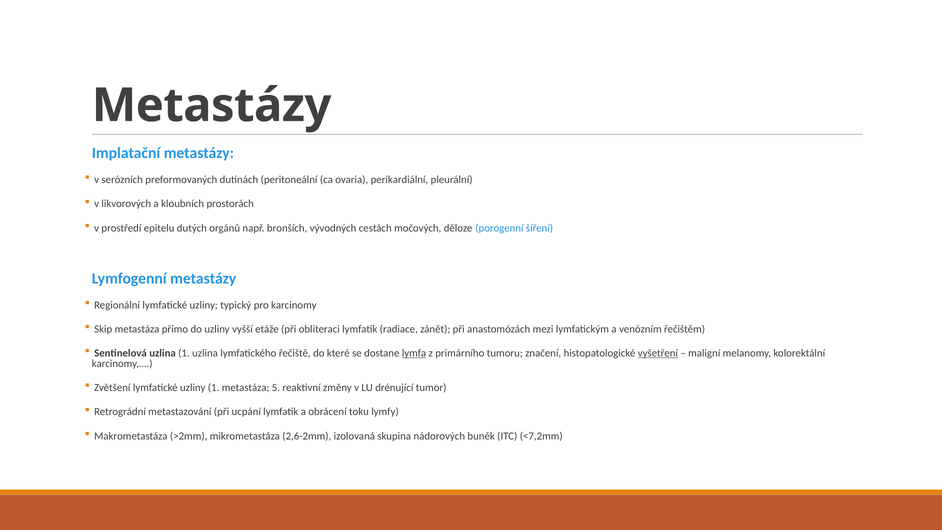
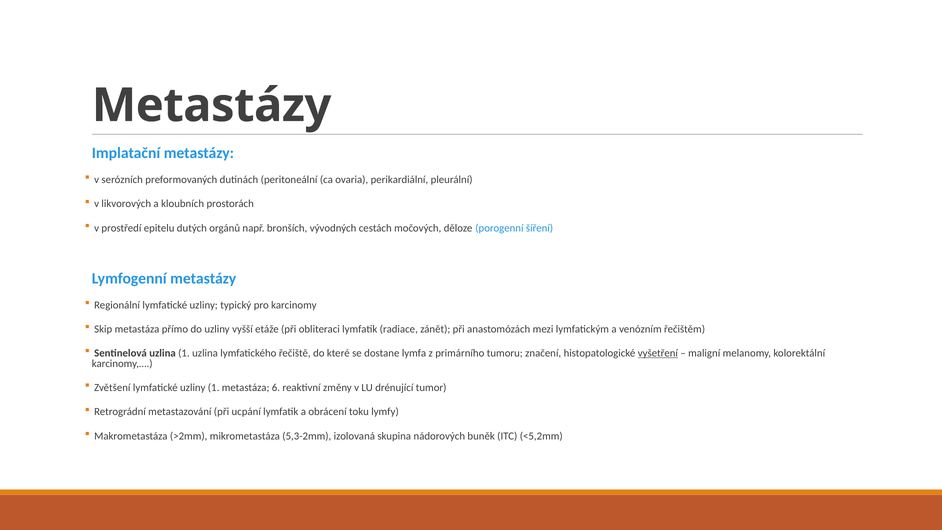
lymfa underline: present -> none (414, 353)
5: 5 -> 6 (276, 388)
2,6-2mm: 2,6-2mm -> 5,3-2mm (307, 436)
<7,2mm: <7,2mm -> <5,2mm (541, 436)
